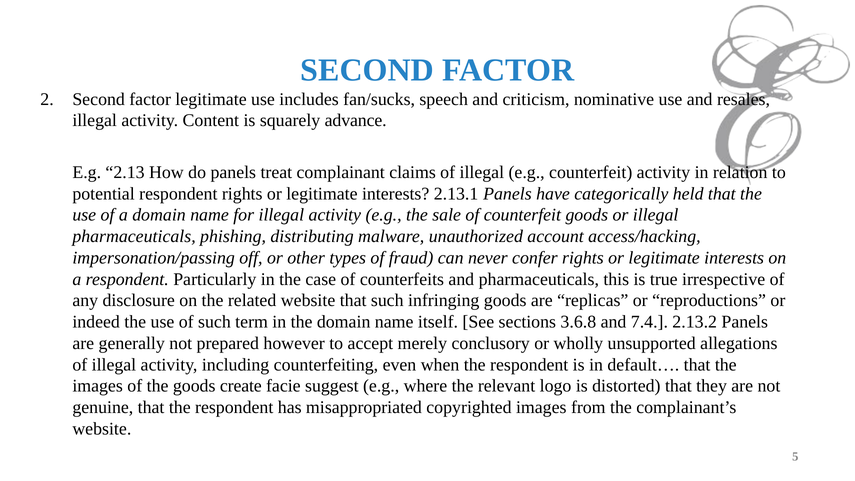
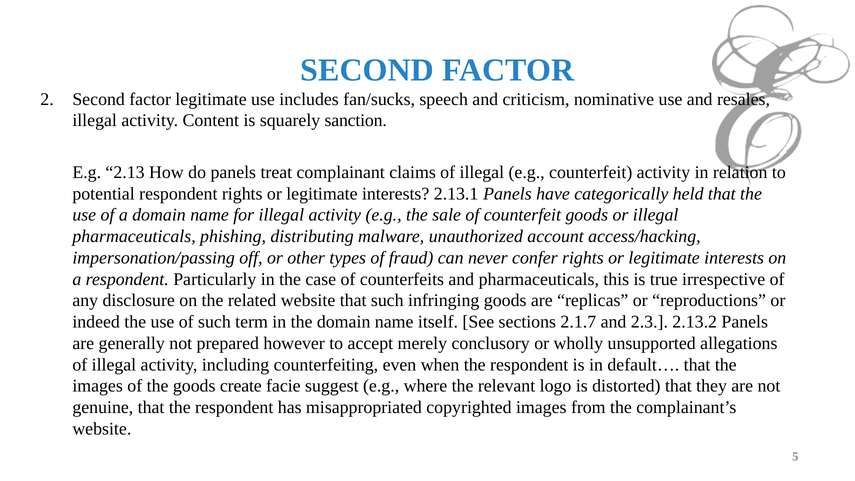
advance: advance -> sanction (356, 121)
3.6.8: 3.6.8 -> 2.1.7 (578, 322)
7.4: 7.4 -> 2.3 (649, 322)
